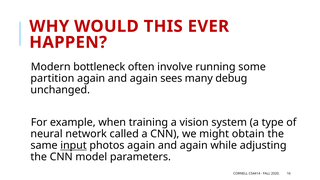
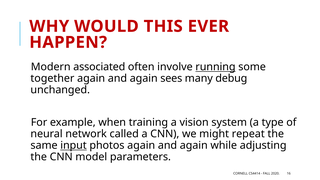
bottleneck: bottleneck -> associated (99, 67)
running underline: none -> present (215, 67)
partition: partition -> together (52, 78)
obtain: obtain -> repeat (248, 134)
